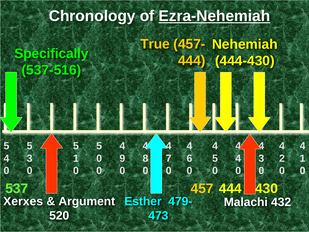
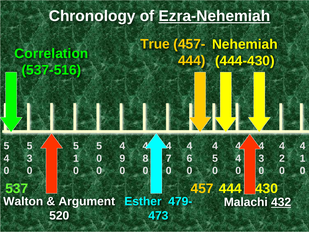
Specifically: Specifically -> Correlation (51, 53)
Xerxes: Xerxes -> Walton (23, 201)
432 underline: none -> present (281, 202)
